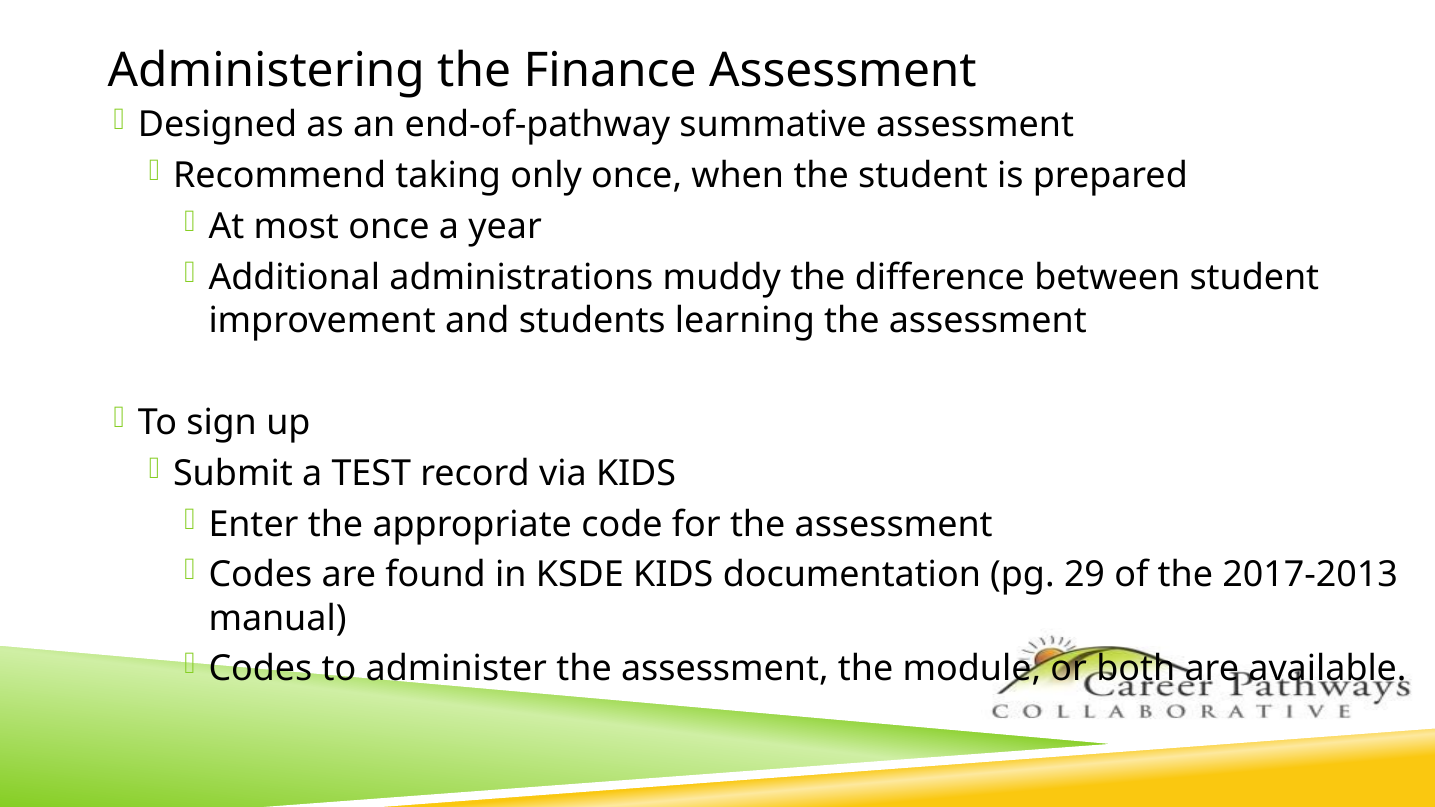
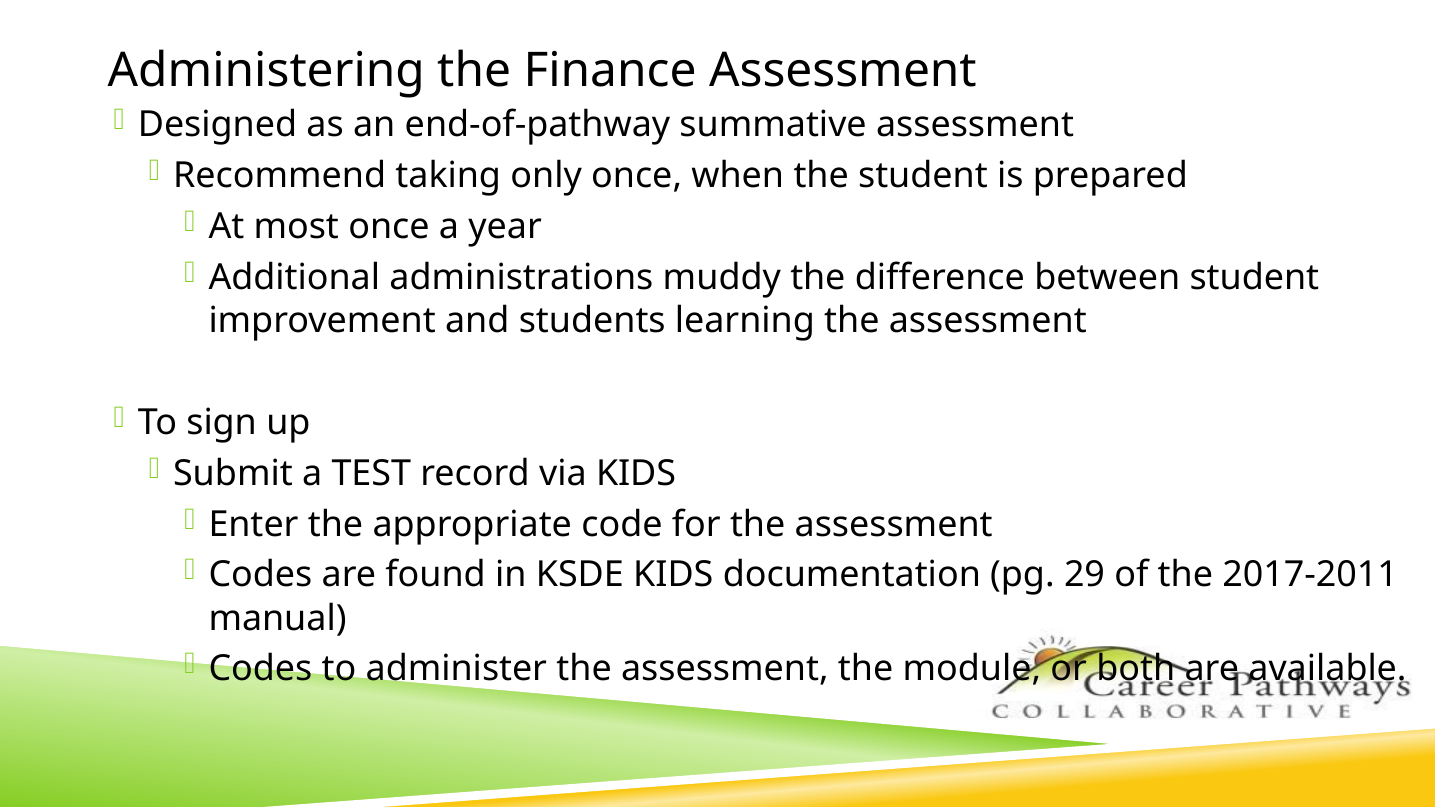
2017-2013: 2017-2013 -> 2017-2011 (1310, 575)
